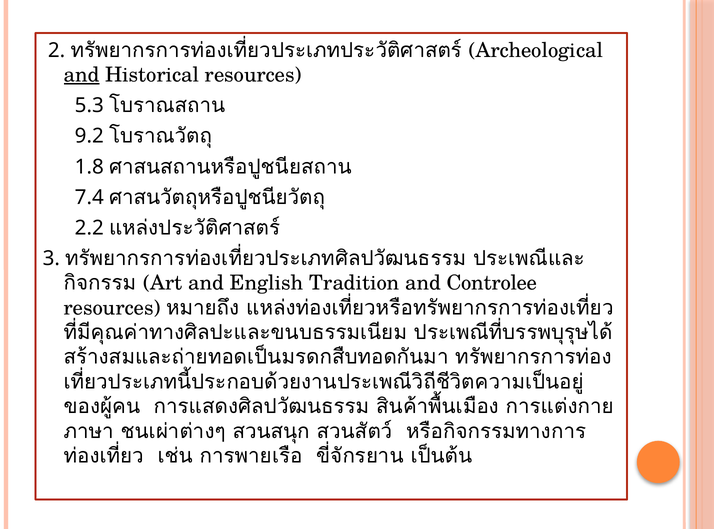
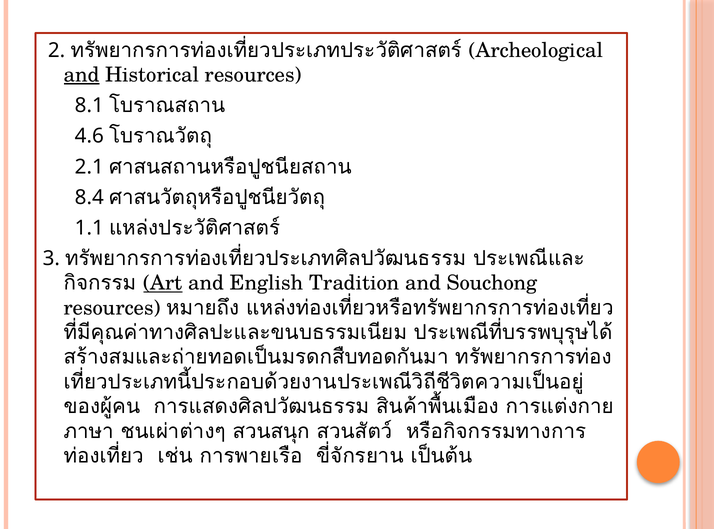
5.3: 5.3 -> 8.1 (89, 106)
9.2: 9.2 -> 4.6 (89, 136)
1.8: 1.8 -> 2.1 (89, 167)
7.4: 7.4 -> 8.4 (89, 197)
2.2: 2.2 -> 1.1 (89, 228)
Art underline: none -> present (163, 283)
Controlee: Controlee -> Souchong (492, 283)
